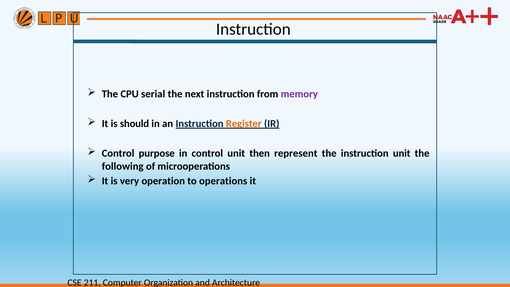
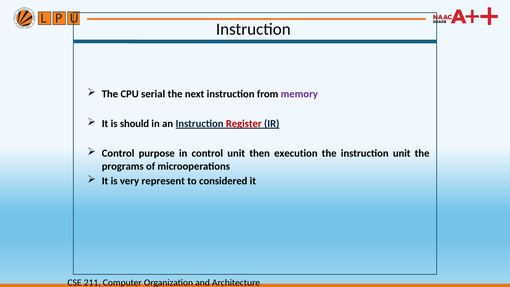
Register colour: orange -> red (244, 124)
represent: represent -> execution (296, 153)
following: following -> programs (123, 166)
operation: operation -> represent (163, 181)
operations: operations -> considered (223, 181)
